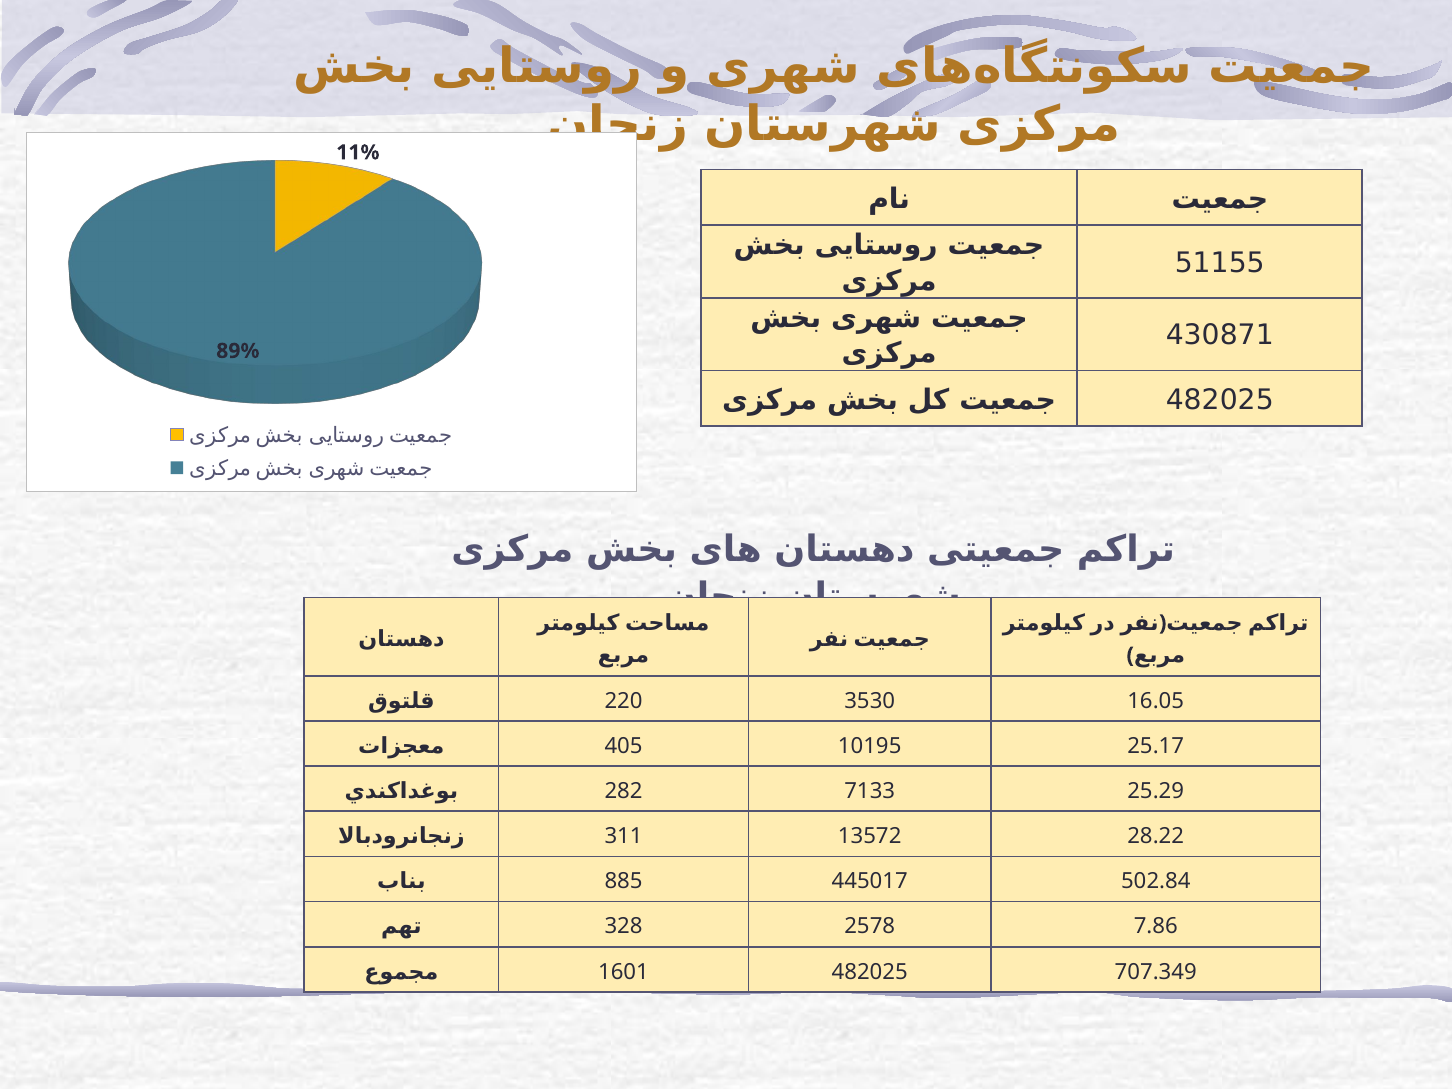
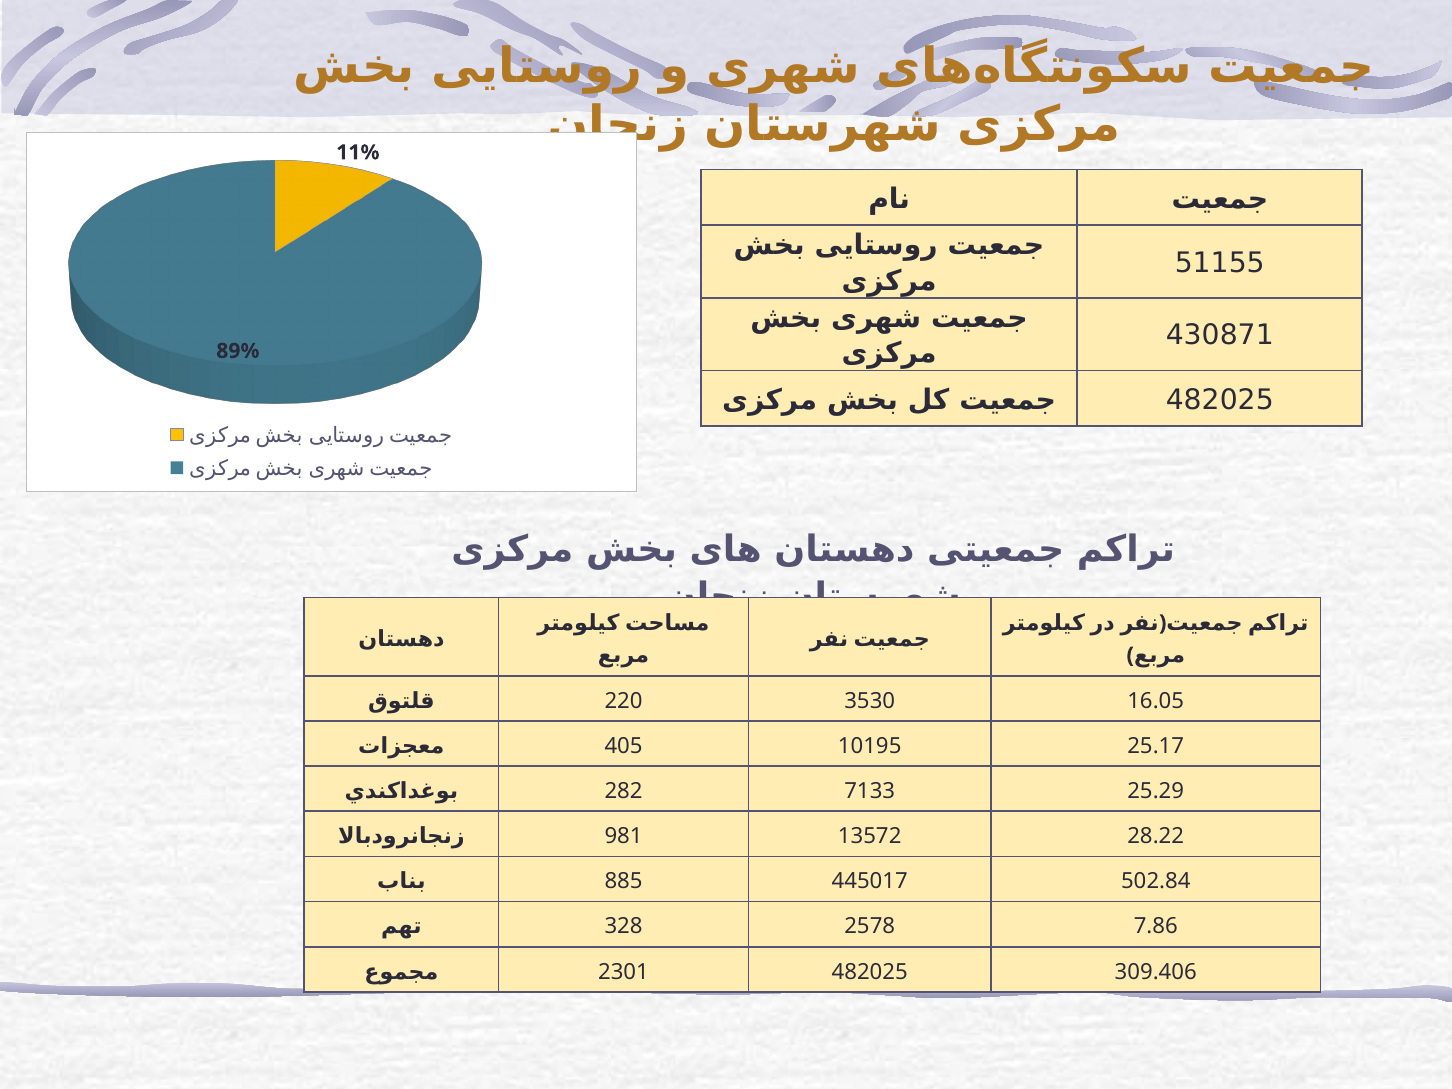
311: 311 -> 981 (624, 836)
1601: 1601 -> 2301 (623, 972)
707.349: 707.349 -> 309.406 (1156, 972)
